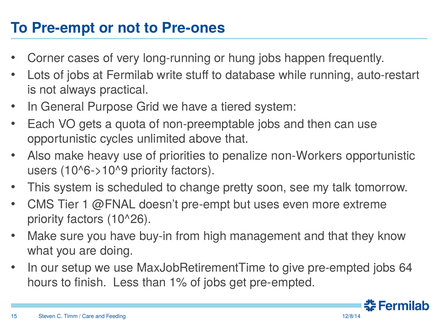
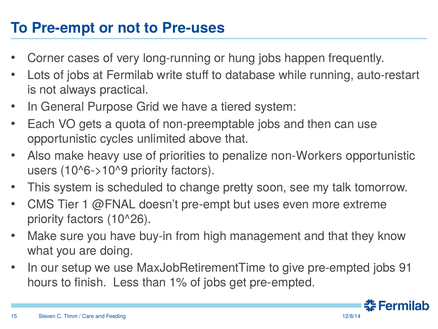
Pre-ones: Pre-ones -> Pre-uses (194, 28)
64: 64 -> 91 (406, 267)
